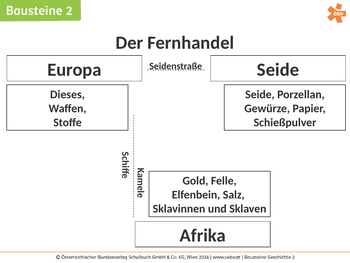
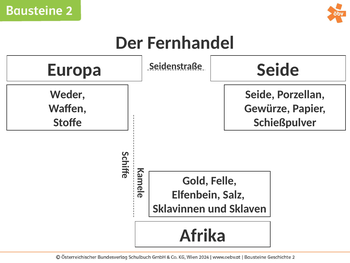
Dieses: Dieses -> Weder (68, 94)
